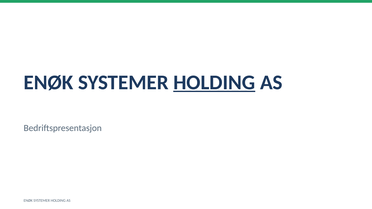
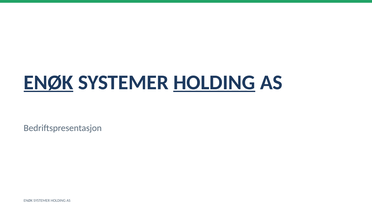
ENØK underline: none -> present (48, 83)
